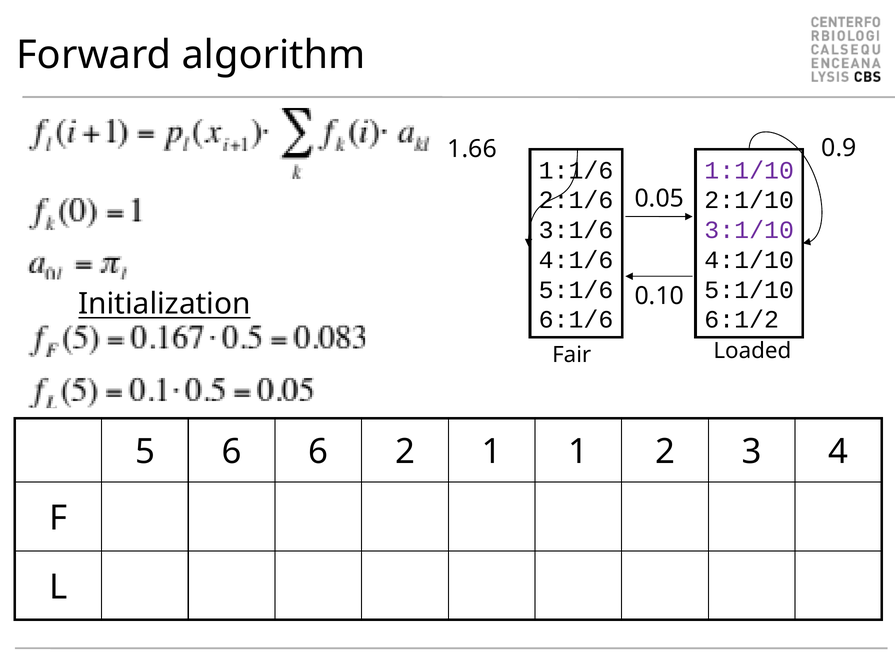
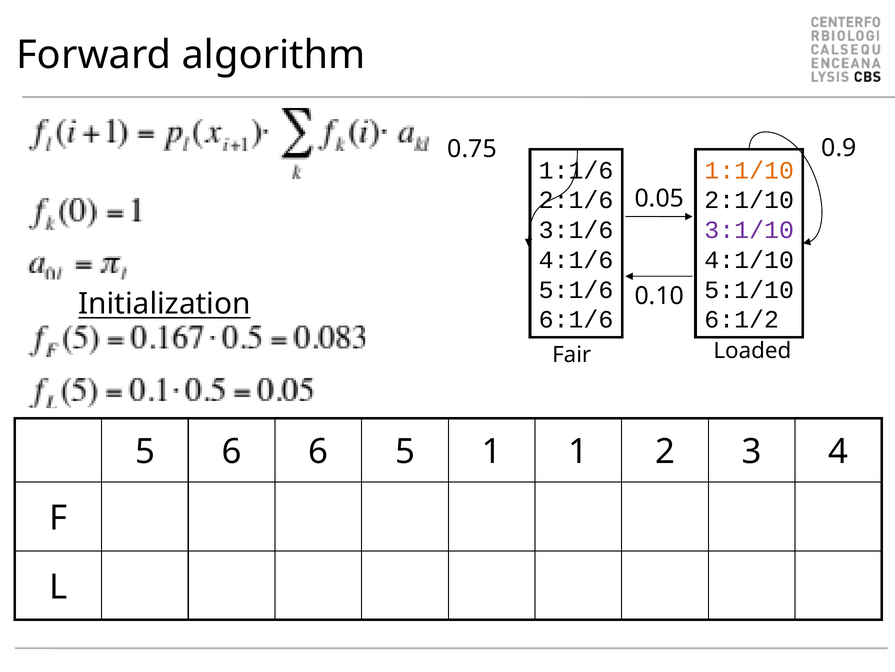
1.66: 1.66 -> 0.75 (472, 149)
1:1/10 colour: purple -> orange (749, 170)
6 2: 2 -> 5 (405, 451)
